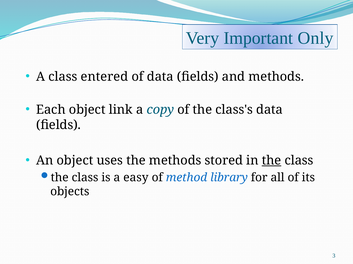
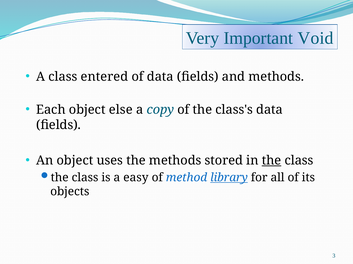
Only: Only -> Void (316, 38)
link: link -> else (121, 110)
library underline: none -> present (229, 178)
